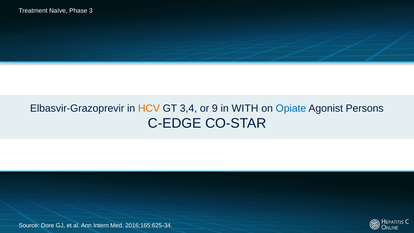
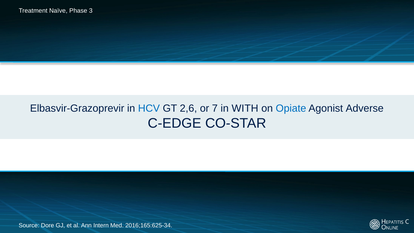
HCV colour: orange -> blue (149, 108)
3,4: 3,4 -> 2,6 (188, 108)
9: 9 -> 7 (215, 108)
Persons: Persons -> Adverse (365, 108)
